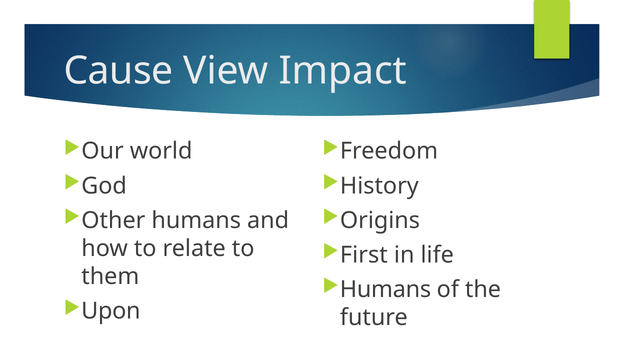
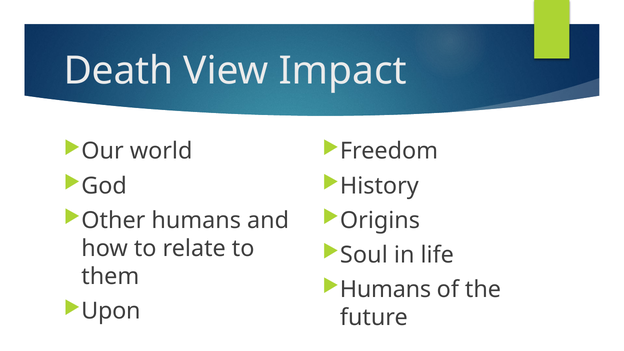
Cause: Cause -> Death (119, 71)
First: First -> Soul (364, 255)
